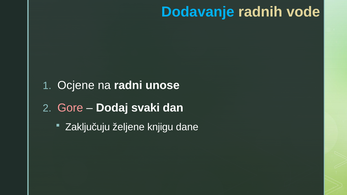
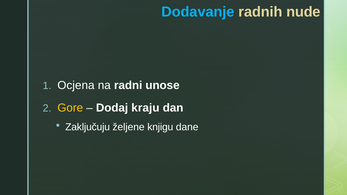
vode: vode -> nude (303, 12)
Ocjene: Ocjene -> Ocjena (76, 85)
Gore colour: pink -> yellow (70, 108)
svaki: svaki -> kraju (145, 108)
